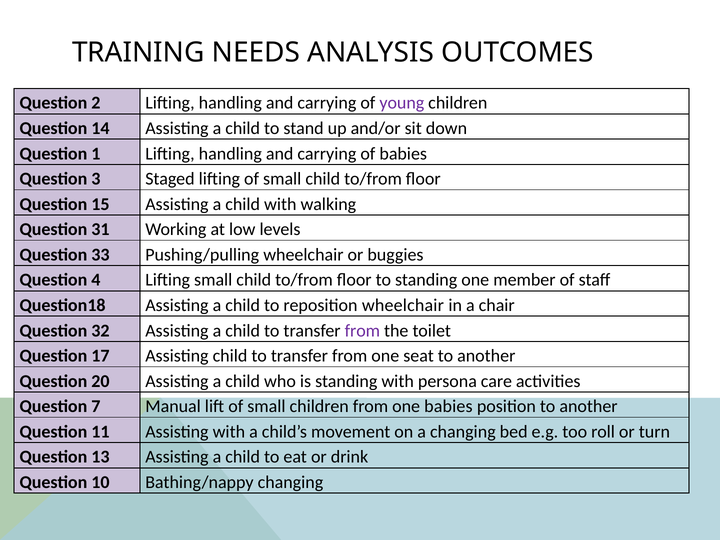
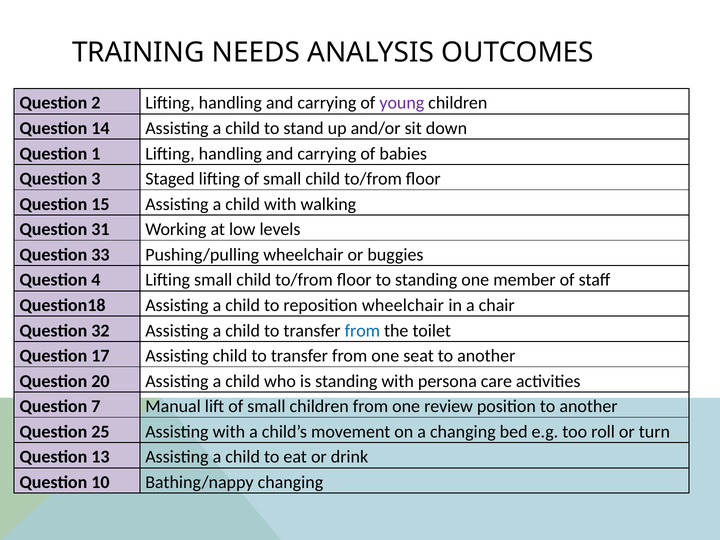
from colour: purple -> blue (362, 331)
one babies: babies -> review (449, 406)
11: 11 -> 25 (100, 432)
